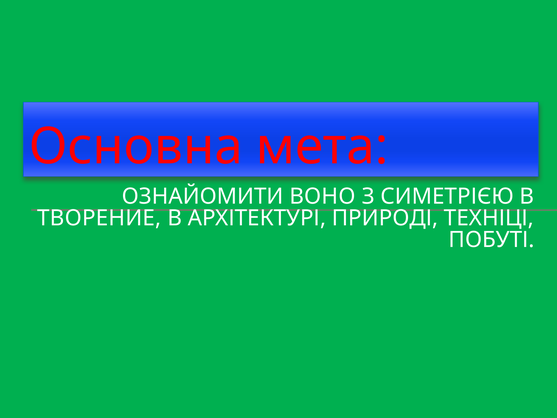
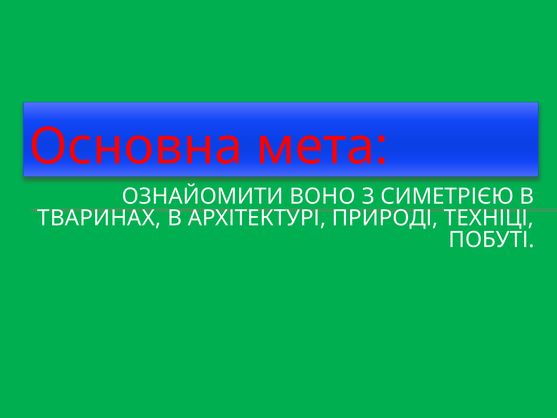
ТВОРЕНИЕ: ТВОРЕНИЕ -> ТВАРИНАХ (99, 218)
